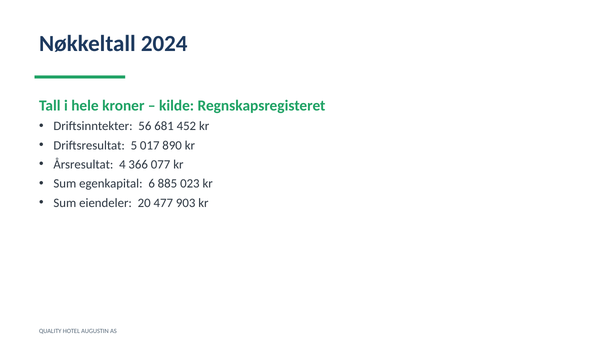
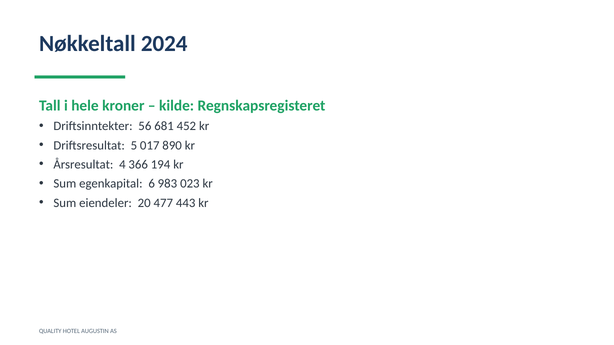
077: 077 -> 194 (161, 165)
885: 885 -> 983 (167, 184)
903: 903 -> 443 (186, 203)
